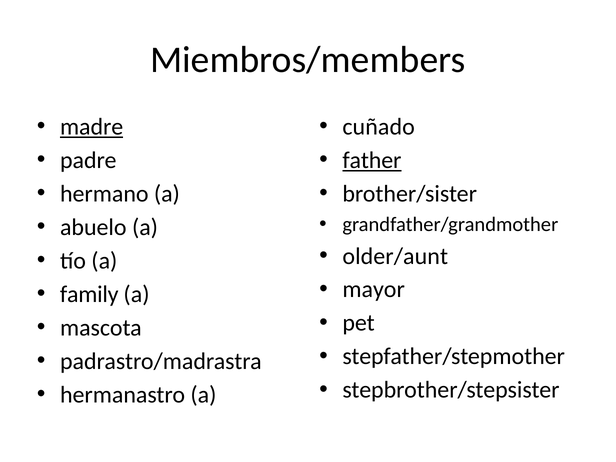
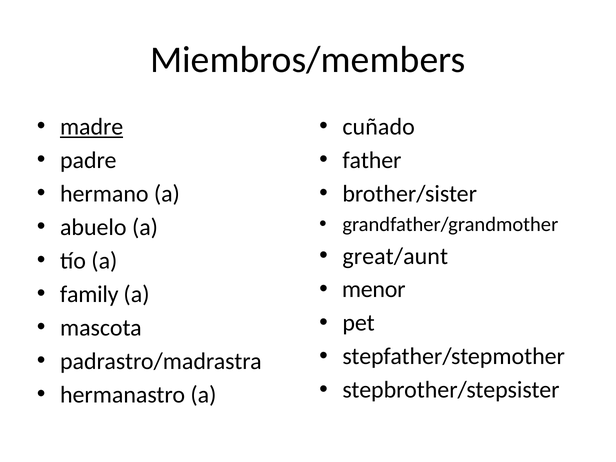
father underline: present -> none (372, 160)
older/aunt: older/aunt -> great/aunt (395, 256)
mayor: mayor -> menor (374, 290)
